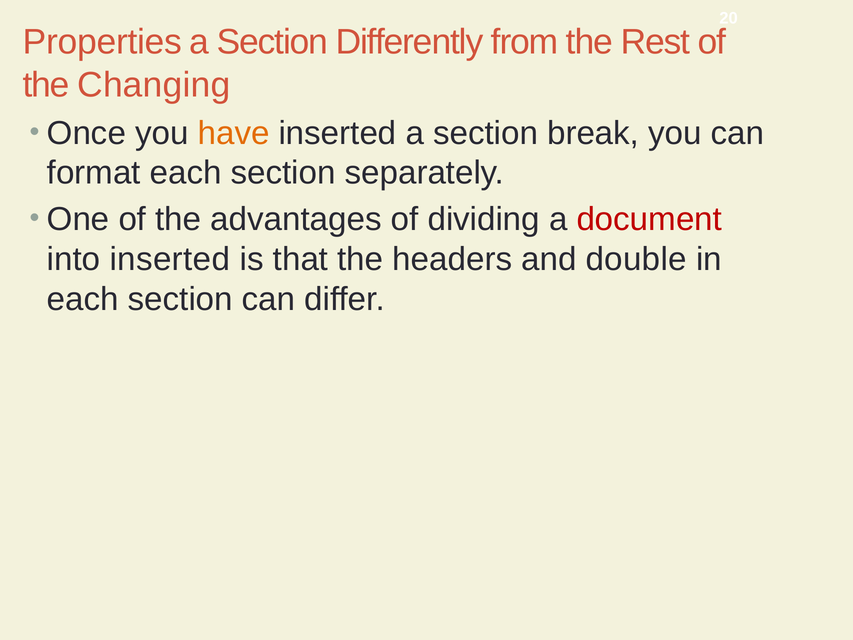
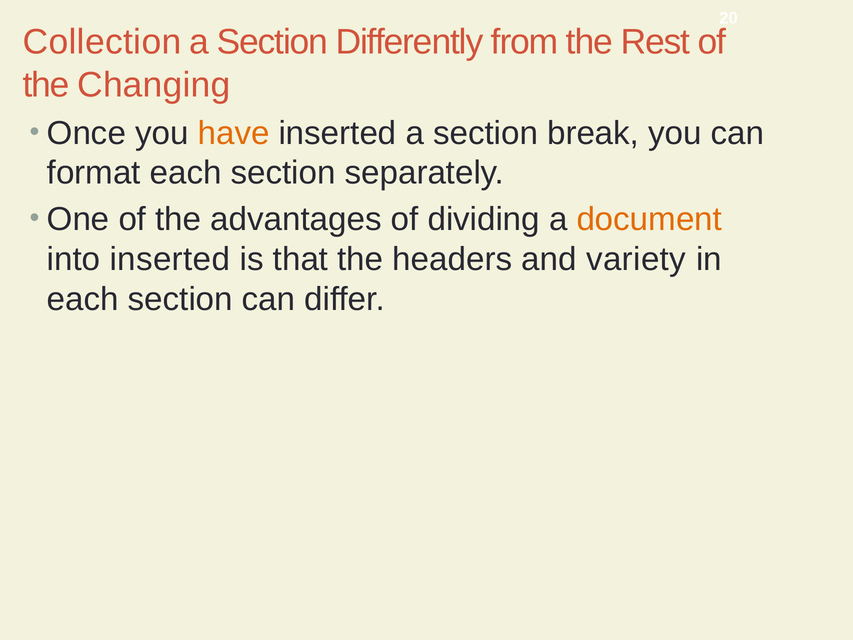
Properties: Properties -> Collection (102, 42)
document colour: red -> orange (649, 219)
double: double -> variety (636, 259)
